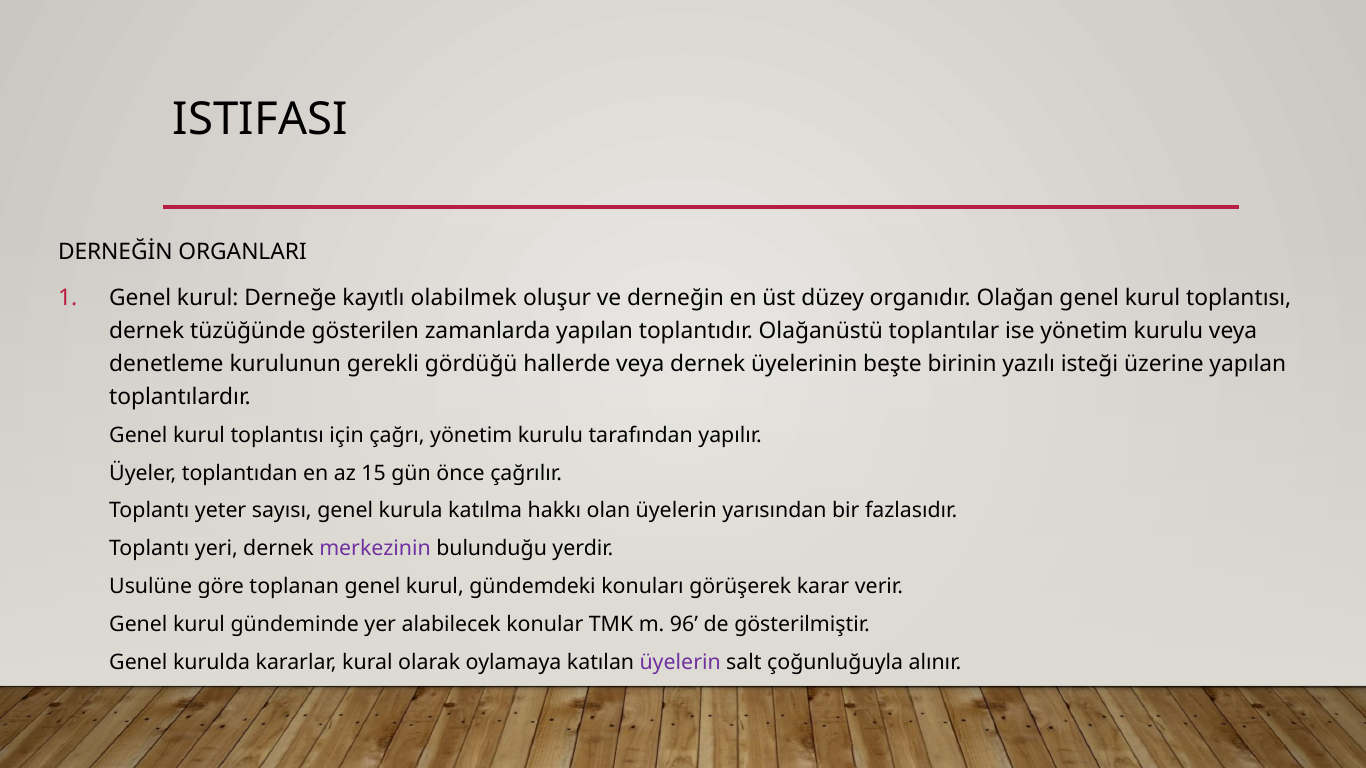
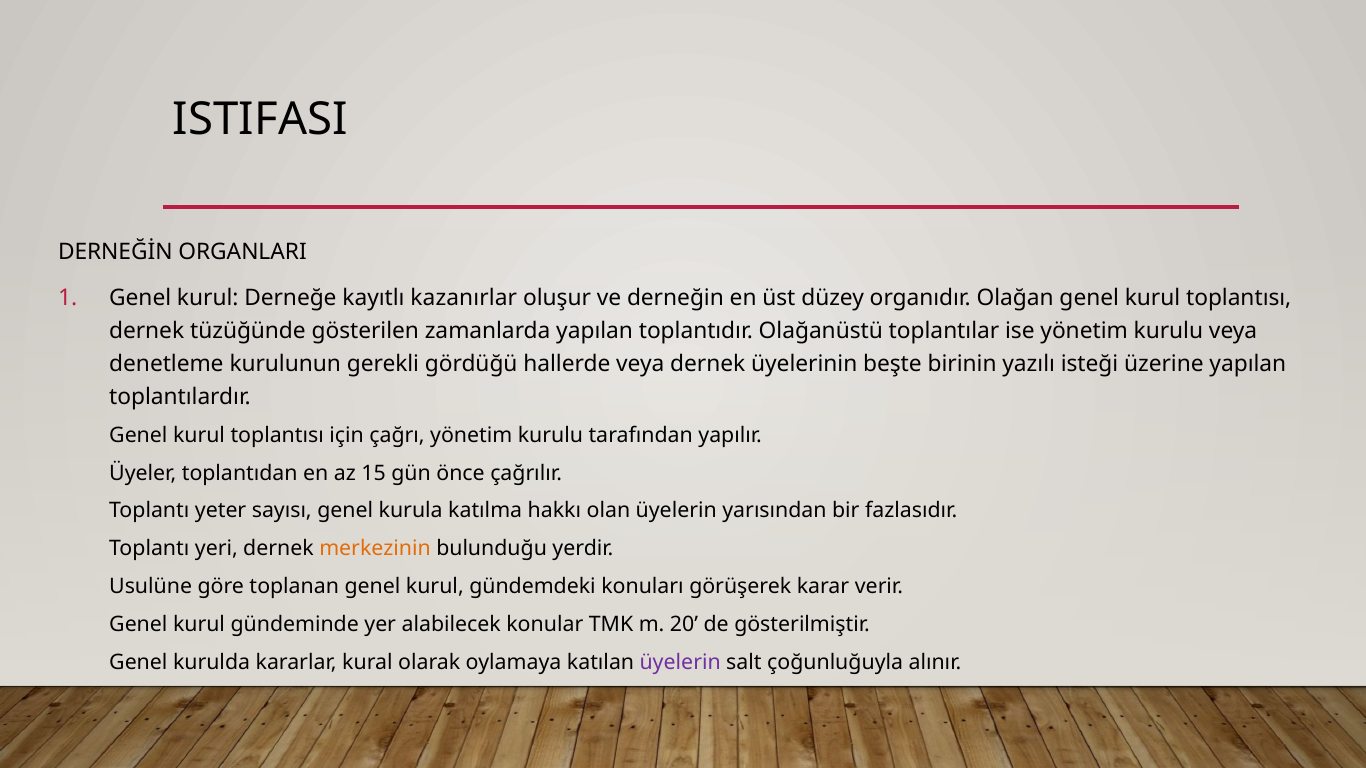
olabilmek: olabilmek -> kazanırlar (464, 299)
merkezinin colour: purple -> orange (375, 549)
96: 96 -> 20 (684, 625)
